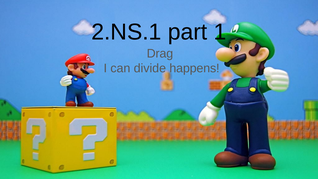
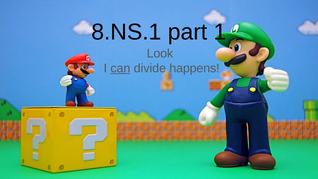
2.NS.1: 2.NS.1 -> 8.NS.1 (126, 32)
Drag: Drag -> Look (160, 53)
can underline: none -> present (120, 68)
